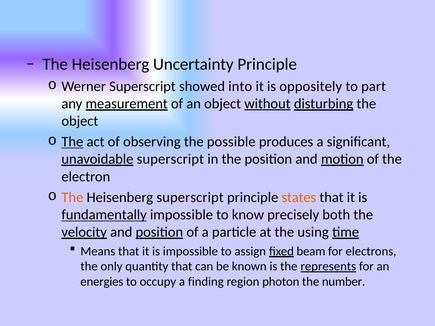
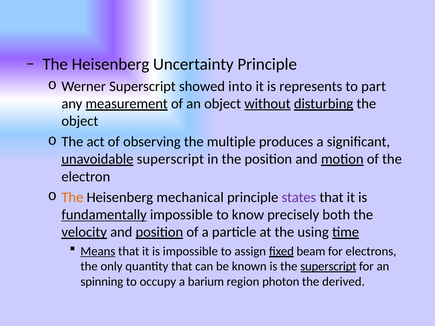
oppositely: oppositely -> represents (311, 86)
The underline: present -> none (72, 142)
possible: possible -> multiple (231, 142)
Heisenberg superscript: superscript -> mechanical (190, 198)
states colour: orange -> purple (299, 198)
Means underline: none -> present (98, 251)
the represents: represents -> superscript (328, 267)
energies: energies -> spinning (102, 282)
finding: finding -> barium (206, 282)
number: number -> derived (343, 282)
